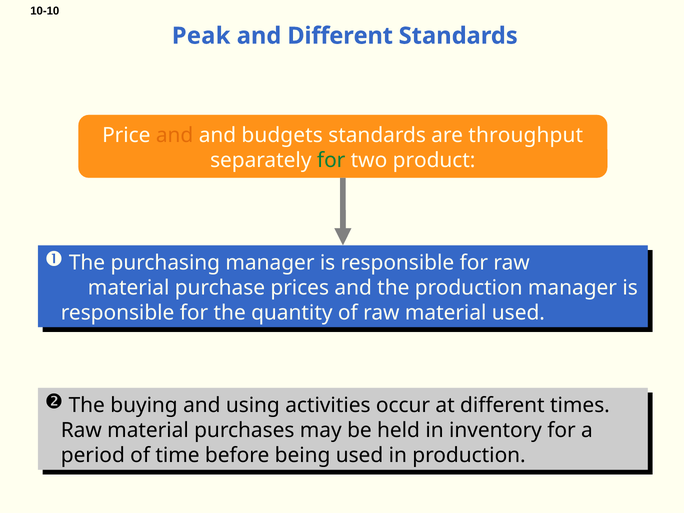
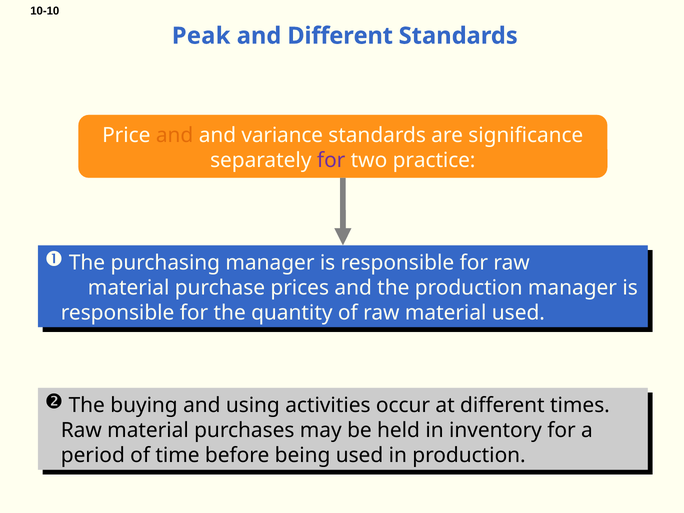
budgets: budgets -> variance (282, 135)
throughput: throughput -> significance (526, 135)
for colour: green -> purple (331, 160)
product: product -> practice (434, 160)
